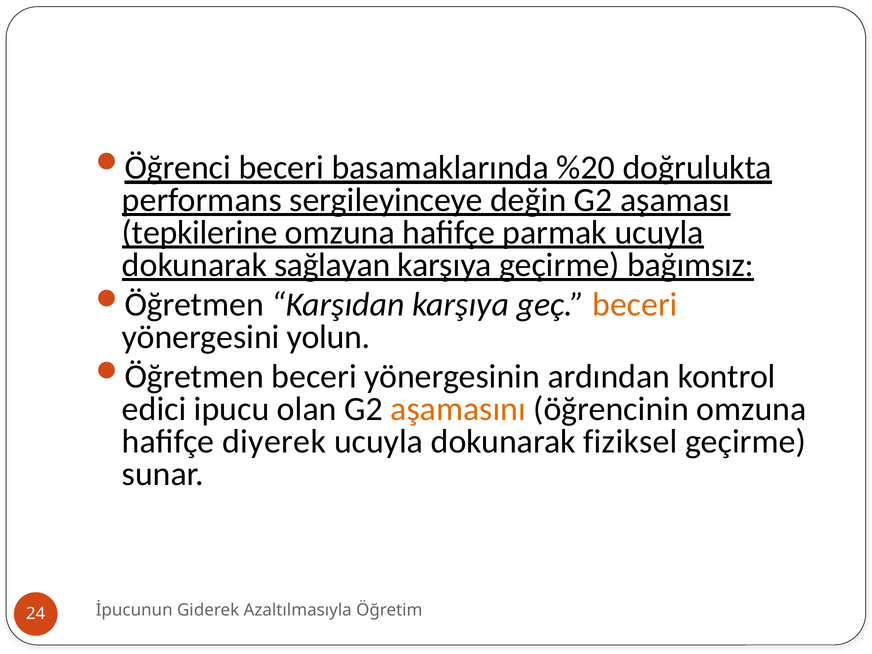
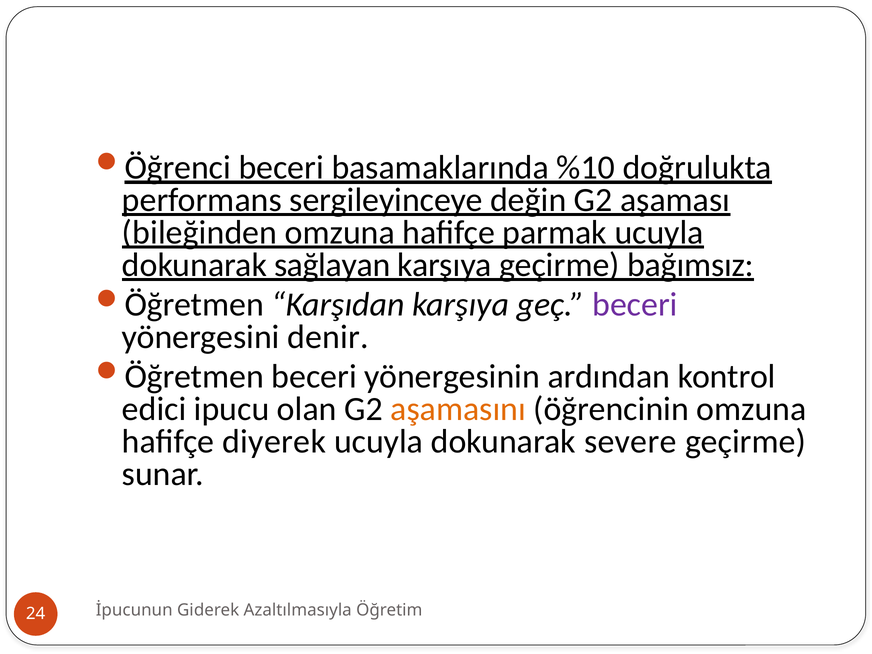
%20: %20 -> %10 (586, 168)
tepkilerine: tepkilerine -> bileğinden (200, 232)
beceri colour: orange -> purple (635, 304)
yolun: yolun -> denir (328, 337)
fiziksel: fiziksel -> severe (630, 441)
